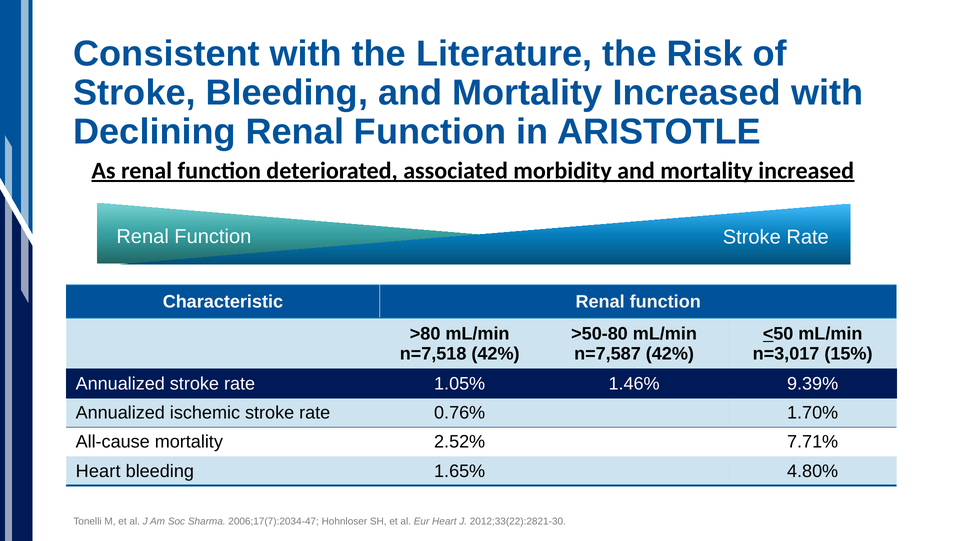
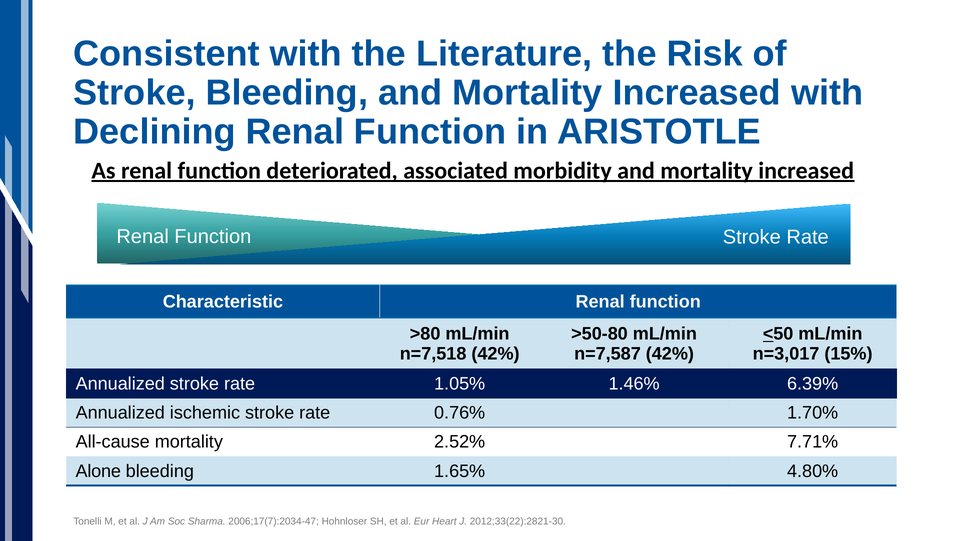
9.39%: 9.39% -> 6.39% (813, 384)
Heart: Heart -> Alone (98, 472)
